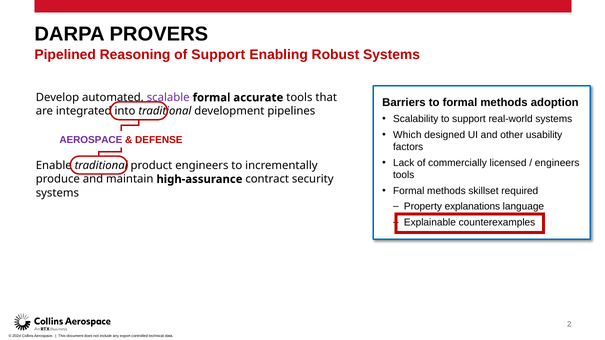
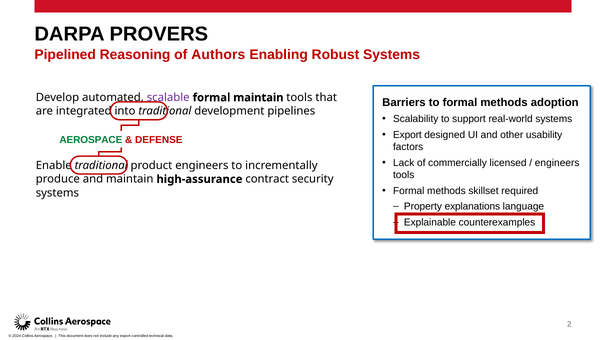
of Support: Support -> Authors (218, 55)
formal accurate: accurate -> maintain (258, 98)
Which: Which -> Export (407, 135)
AEROSPACE colour: purple -> green (91, 140)
